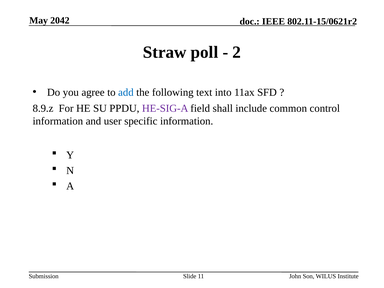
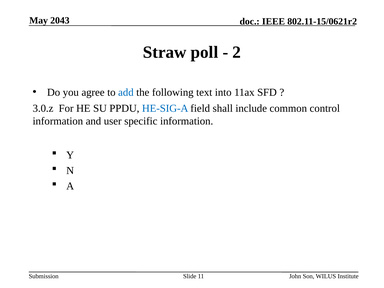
2042: 2042 -> 2043 (60, 20)
8.9.z: 8.9.z -> 3.0.z (43, 108)
HE-SIG-A colour: purple -> blue (165, 108)
